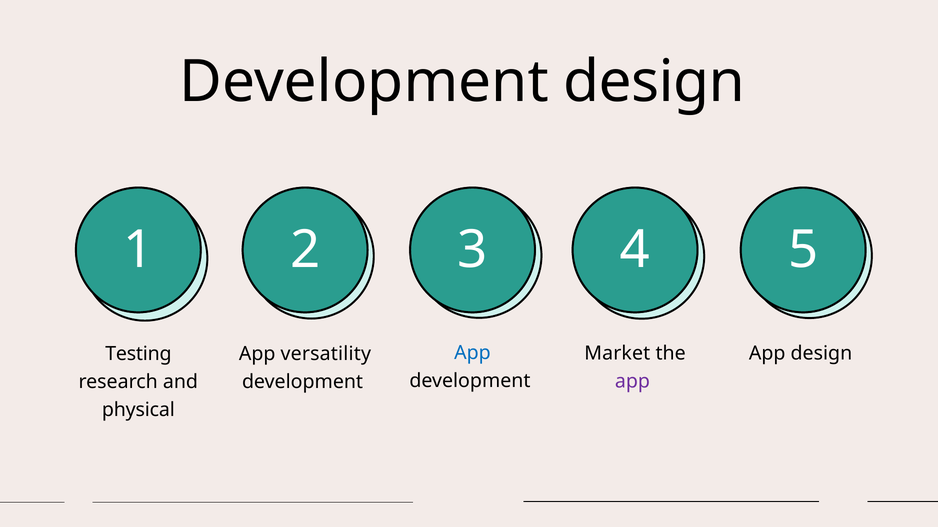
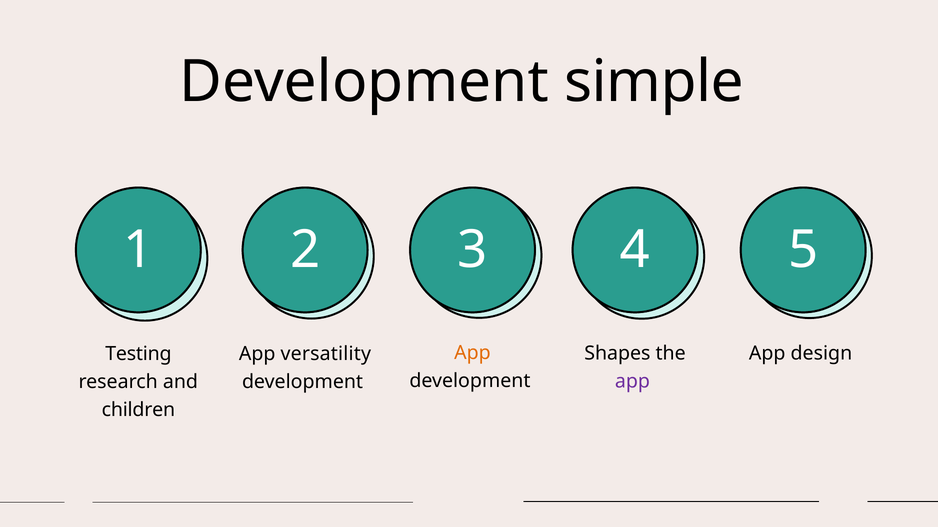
Development design: design -> simple (654, 82)
App colour: blue -> orange (472, 353)
Market: Market -> Shapes (617, 354)
physical: physical -> children (138, 410)
